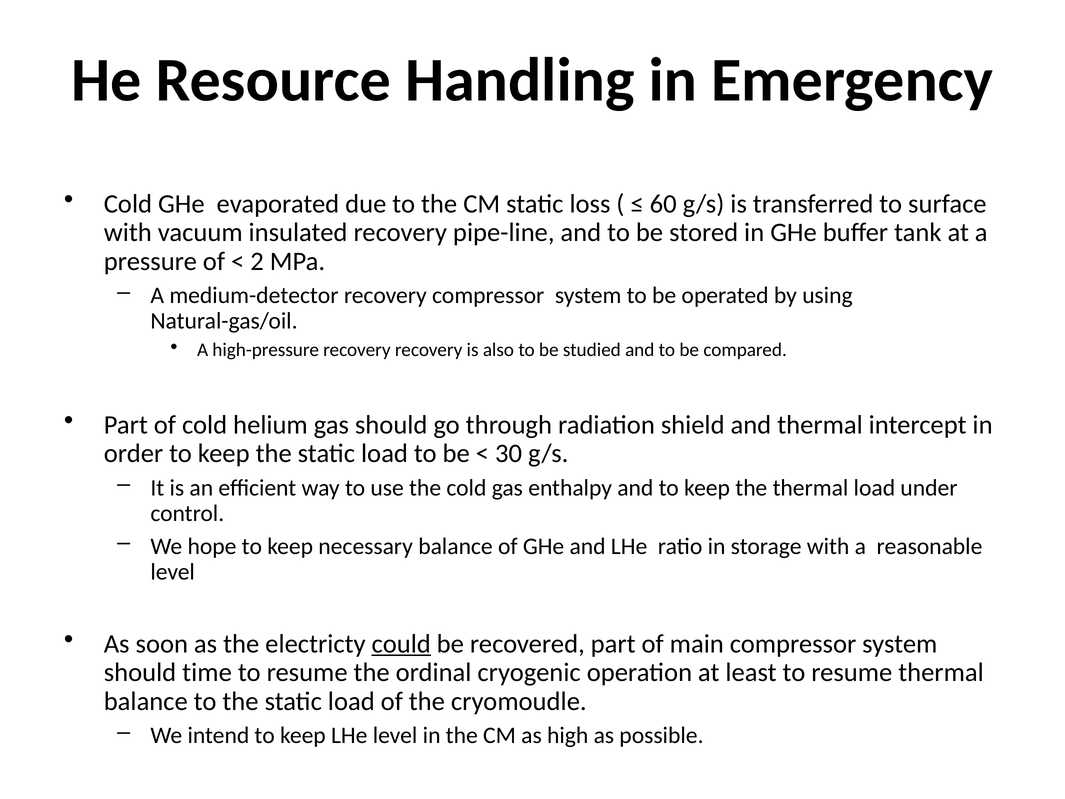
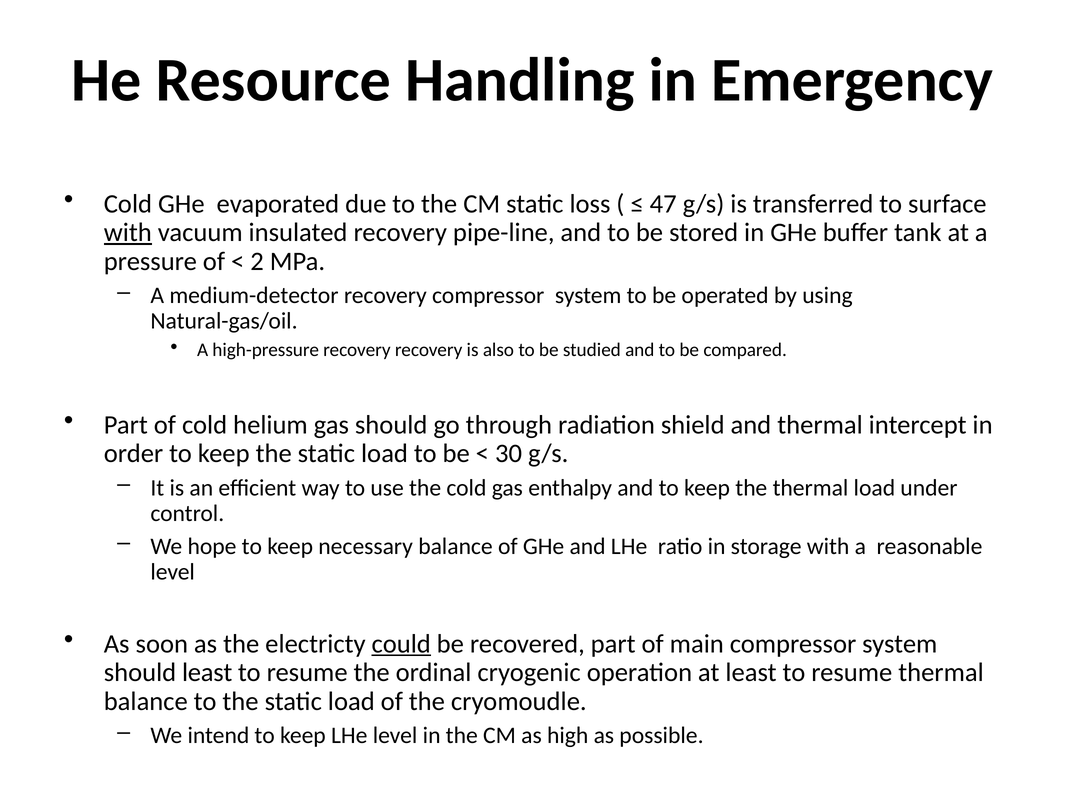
60: 60 -> 47 (663, 204)
with underline: none -> present (128, 232)
should time: time -> least (207, 672)
